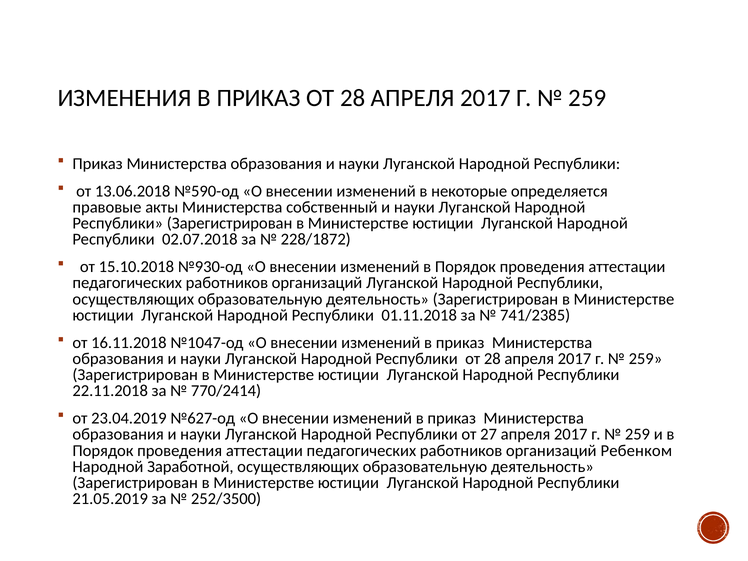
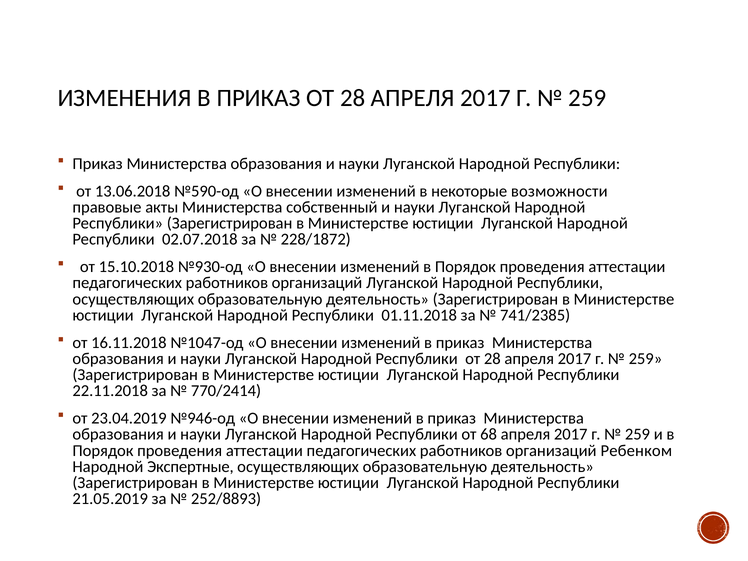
определяется: определяется -> возможности (559, 191)
№627-од: №627-од -> №946-од (203, 418)
27: 27 -> 68 (489, 434)
Заработной: Заработной -> Экспертные (190, 467)
252/3500: 252/3500 -> 252/8893 (226, 499)
